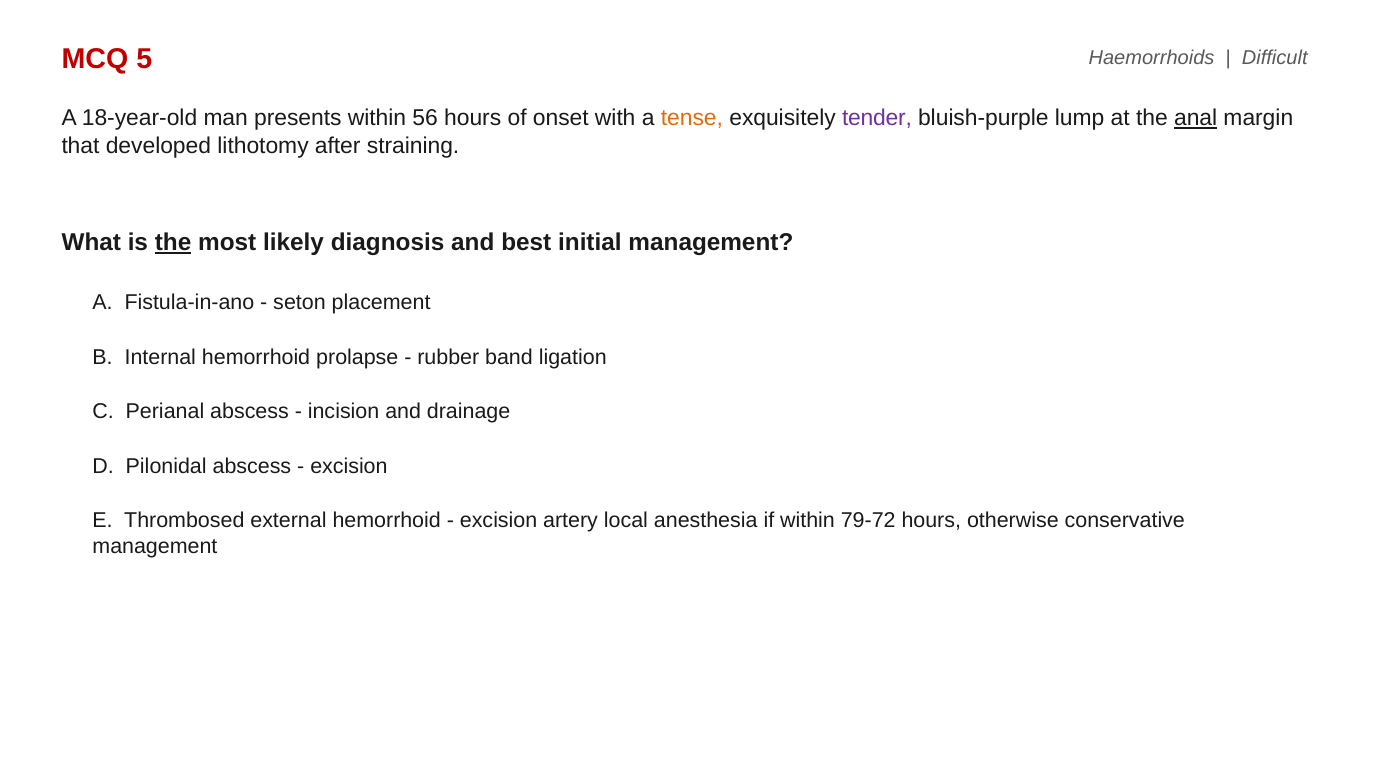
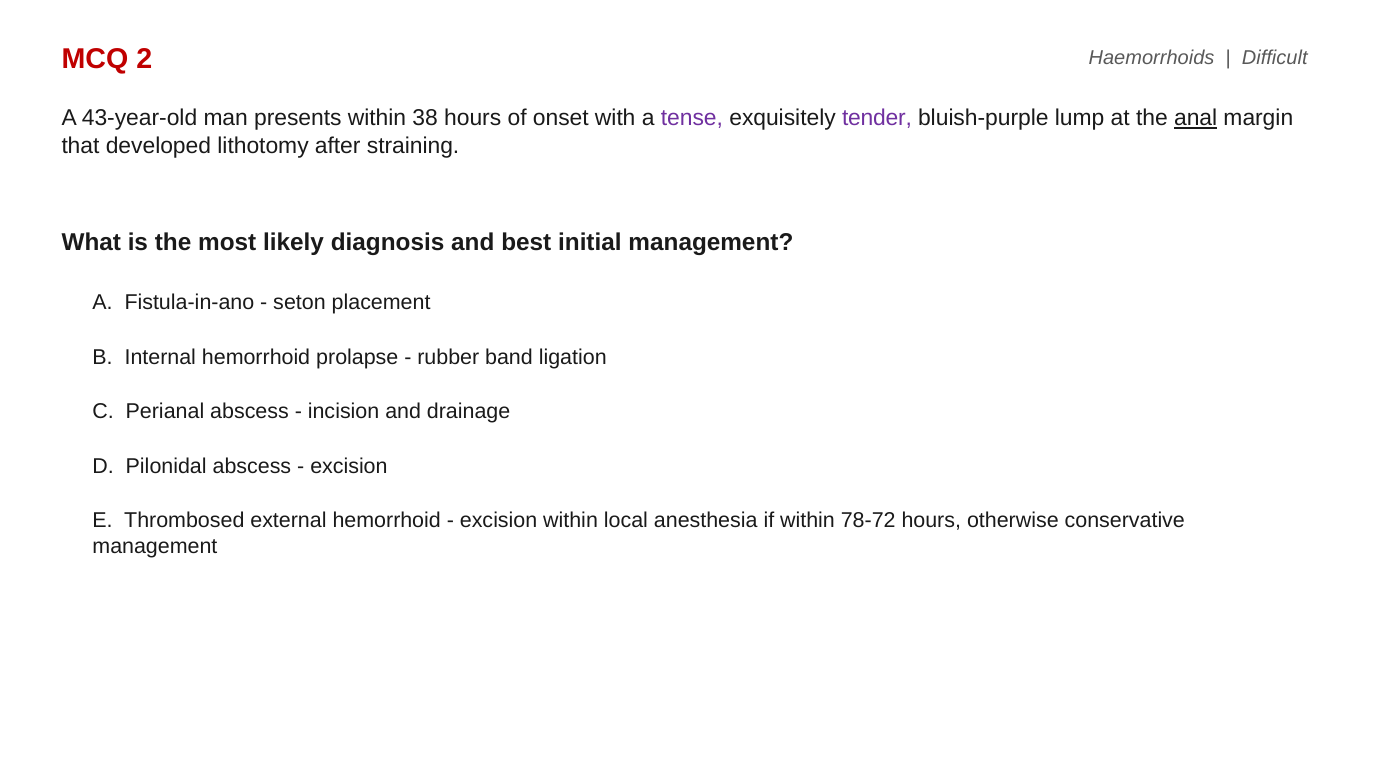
5: 5 -> 2 (144, 59)
18-year-old: 18-year-old -> 43-year-old (140, 118)
56: 56 -> 38 (425, 118)
tense colour: orange -> purple (692, 118)
the underline: present -> none (173, 243)
excision artery: artery -> within (571, 521)
79-72: 79-72 -> 78-72 (868, 521)
